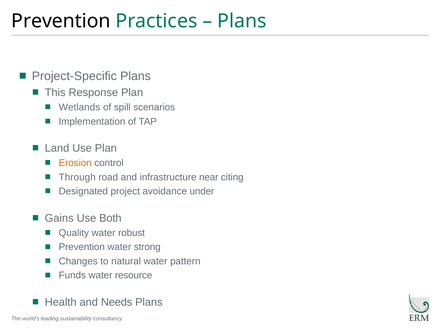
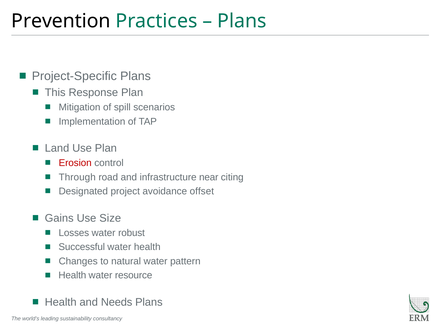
Wetlands: Wetlands -> Mitigation (80, 107)
Erosion colour: orange -> red (75, 163)
under: under -> offset (202, 191)
Both: Both -> Size (110, 218)
Quality: Quality -> Losses (74, 233)
Prevention: Prevention -> Successful (82, 247)
water strong: strong -> health (147, 247)
Funds: Funds -> Health (72, 275)
